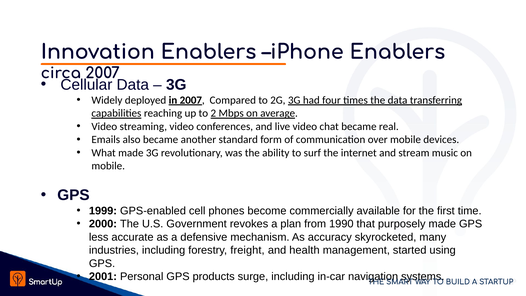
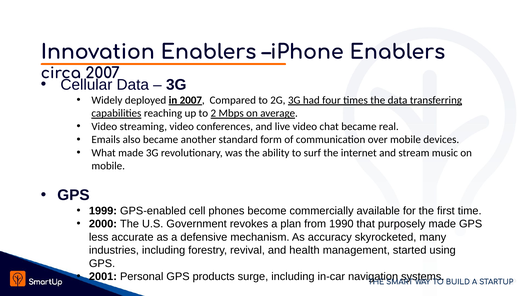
freight: freight -> revival (248, 250)
